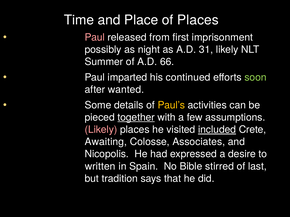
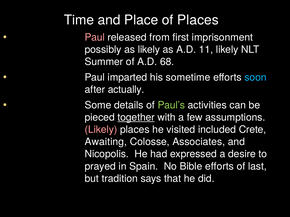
as night: night -> likely (149, 50)
31: 31 -> 11 (206, 50)
66: 66 -> 68 (167, 62)
continued: continued -> sometime (188, 78)
soon colour: light green -> light blue (256, 78)
wanted: wanted -> actually (126, 90)
Paul’s colour: yellow -> light green (171, 105)
included underline: present -> none (217, 130)
written: written -> prayed (100, 167)
Bible stirred: stirred -> efforts (220, 167)
